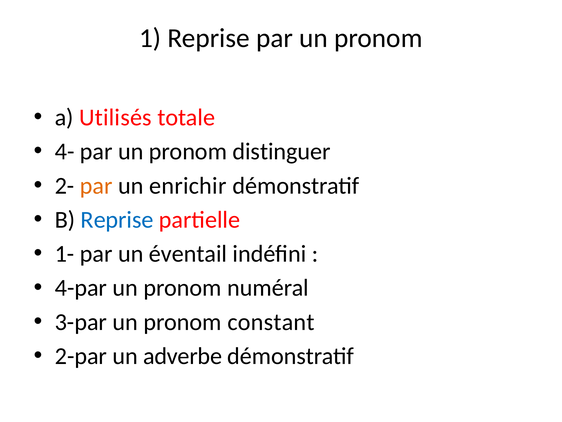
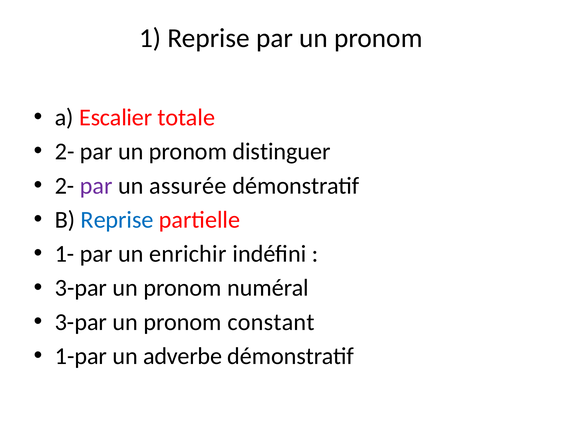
Utilisés: Utilisés -> Escalier (116, 117)
4-: 4- -> 2- (65, 151)
par colour: orange -> purple (96, 185)
enrichir: enrichir -> assurée (188, 185)
éventail: éventail -> enrichir (188, 254)
4-par: 4-par -> 3-par (81, 288)
2-par: 2-par -> 1-par (81, 356)
